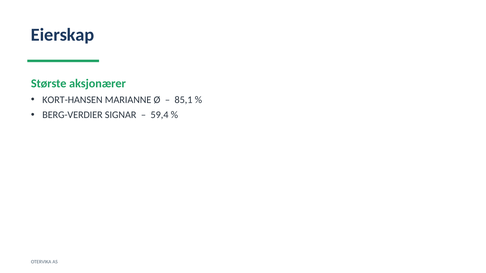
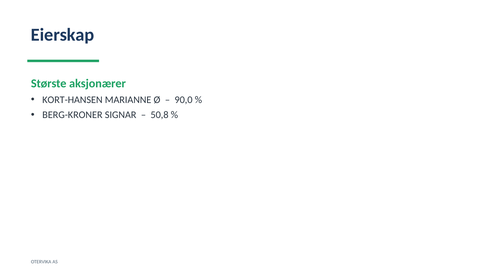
85,1: 85,1 -> 90,0 (184, 100)
BERG-VERDIER: BERG-VERDIER -> BERG-KRONER (72, 115)
59,4: 59,4 -> 50,8 (160, 115)
